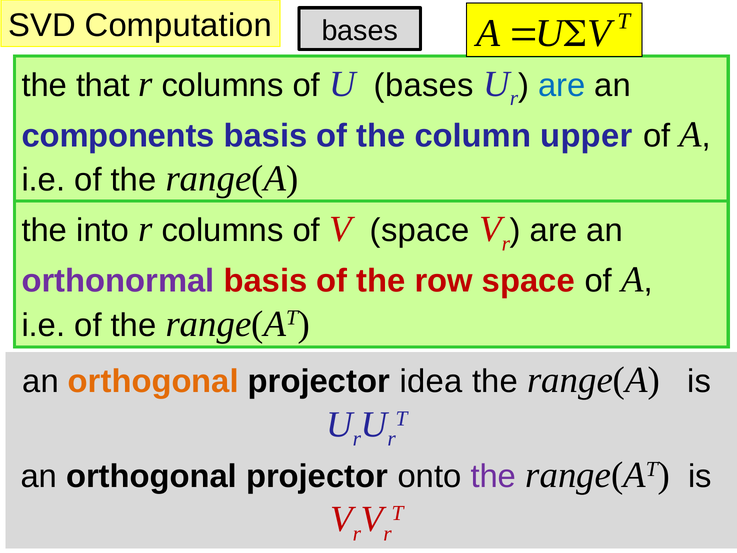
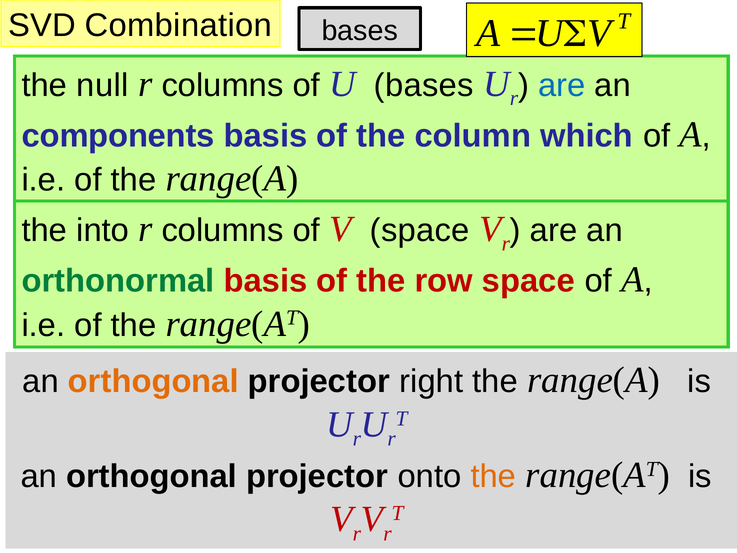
Computation: Computation -> Combination (178, 26)
that: that -> null (102, 85)
upper: upper -> which (587, 136)
orthonormal colour: purple -> green (118, 281)
idea: idea -> right (431, 382)
the colour: purple -> orange (493, 476)
